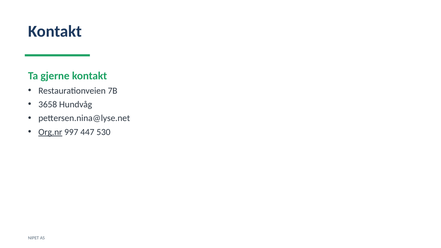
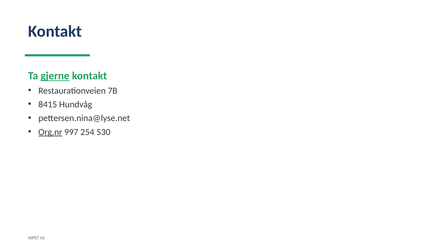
gjerne underline: none -> present (55, 76)
3658: 3658 -> 8415 (48, 104)
447: 447 -> 254 (87, 132)
